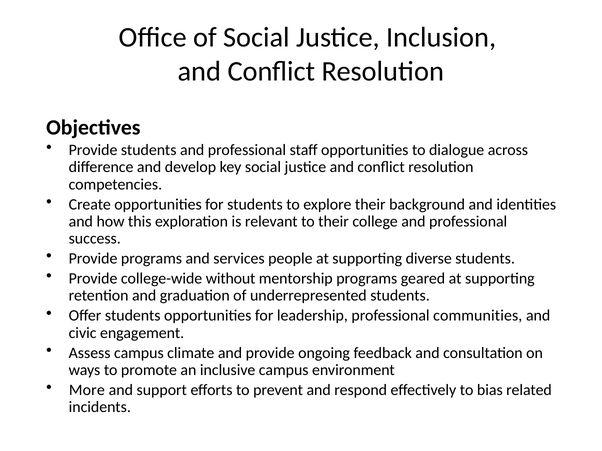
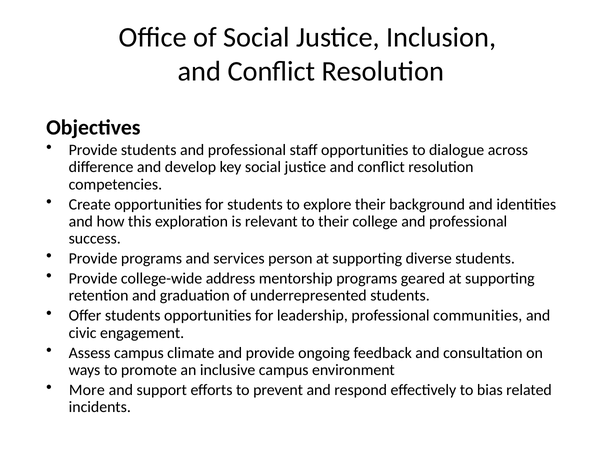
people: people -> person (290, 259)
without: without -> address (231, 279)
